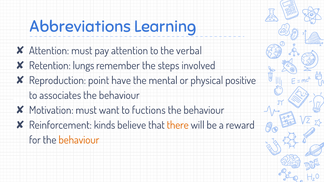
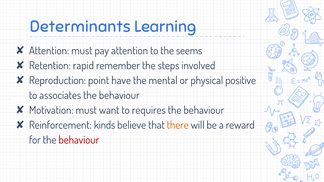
Abbreviations: Abbreviations -> Determinants (80, 27)
verbal: verbal -> seems (189, 51)
lungs: lungs -> rapid (83, 66)
fuctions: fuctions -> requires (149, 110)
behaviour colour: orange -> red (79, 140)
